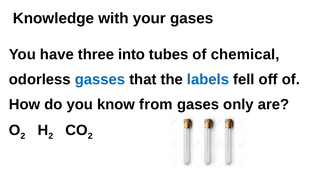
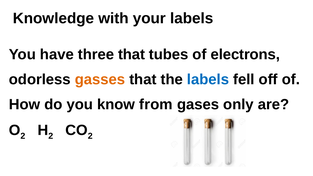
your gases: gases -> labels (192, 18)
three into: into -> that (132, 55)
chemical: chemical -> electrons (245, 55)
gasses colour: blue -> orange (100, 79)
